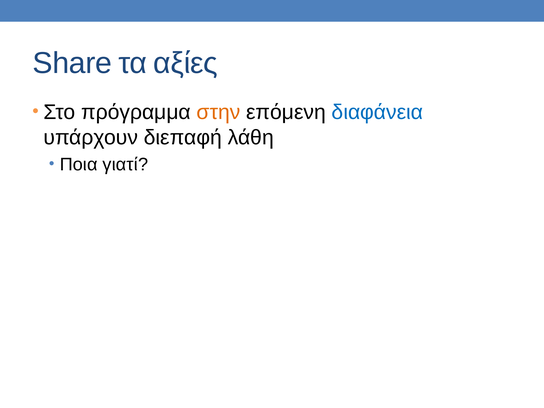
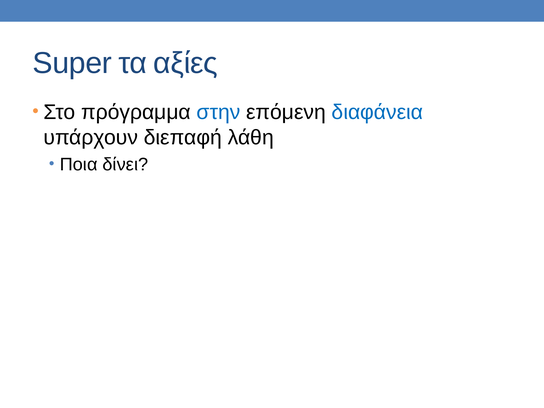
Share: Share -> Super (72, 63)
στην colour: orange -> blue (219, 112)
γιατί: γιατί -> δίνει (125, 164)
